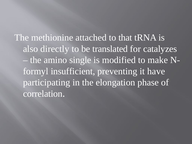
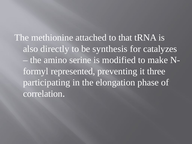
translated: translated -> synthesis (110, 49)
single: single -> serine (80, 60)
insufficient: insufficient -> represented (73, 71)
have: have -> three (156, 71)
